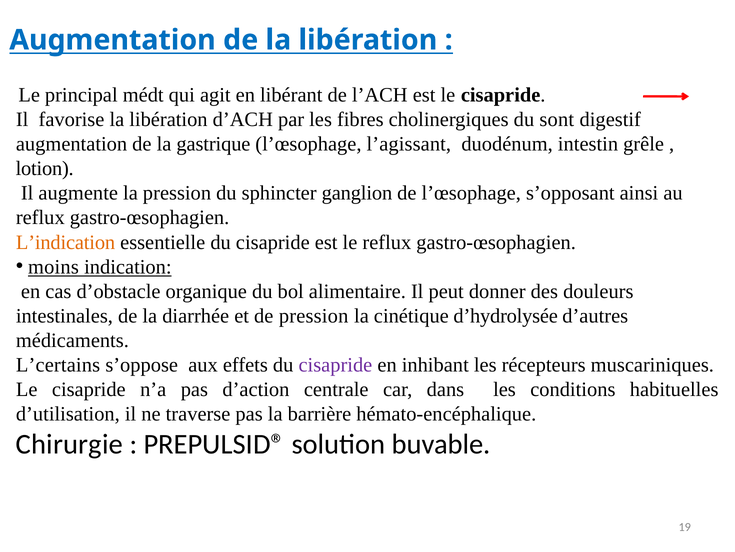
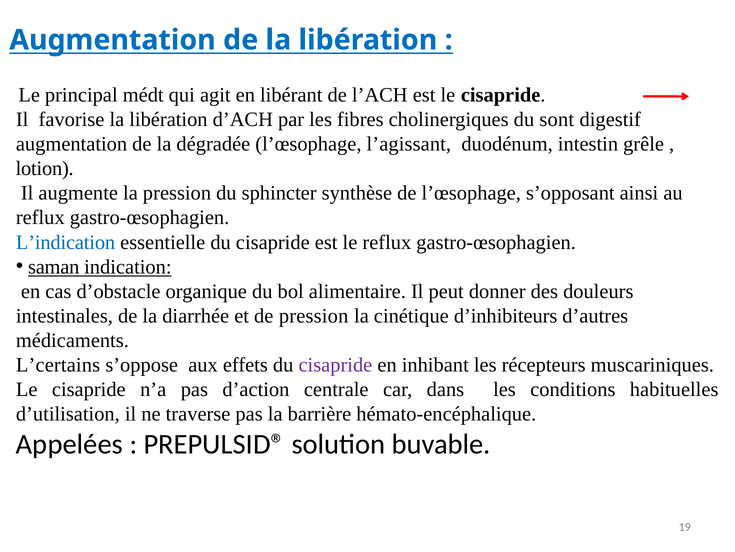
gastrique: gastrique -> dégradée (213, 144)
ganglion: ganglion -> synthèse (357, 193)
L’indication colour: orange -> blue (66, 242)
moins: moins -> saman (54, 266)
d’hydrolysée: d’hydrolysée -> d’inhibiteurs (506, 315)
Chirurgie: Chirurgie -> Appelées (69, 443)
